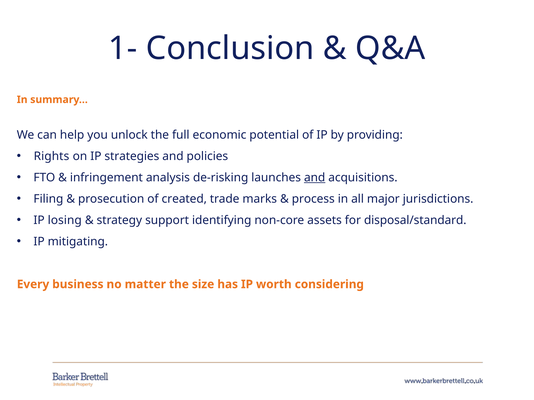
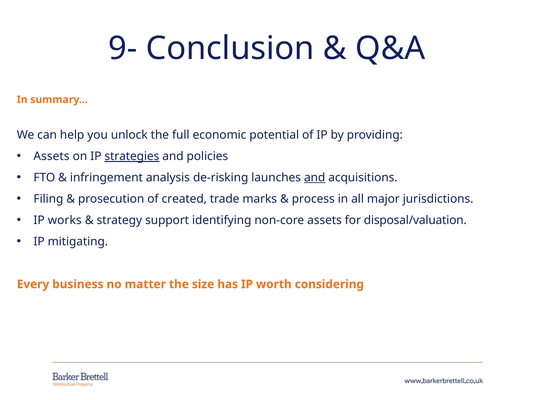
1-: 1- -> 9- (123, 48)
Rights: Rights -> Assets (52, 157)
strategies underline: none -> present (132, 157)
losing: losing -> works (65, 221)
disposal/standard: disposal/standard -> disposal/valuation (415, 221)
